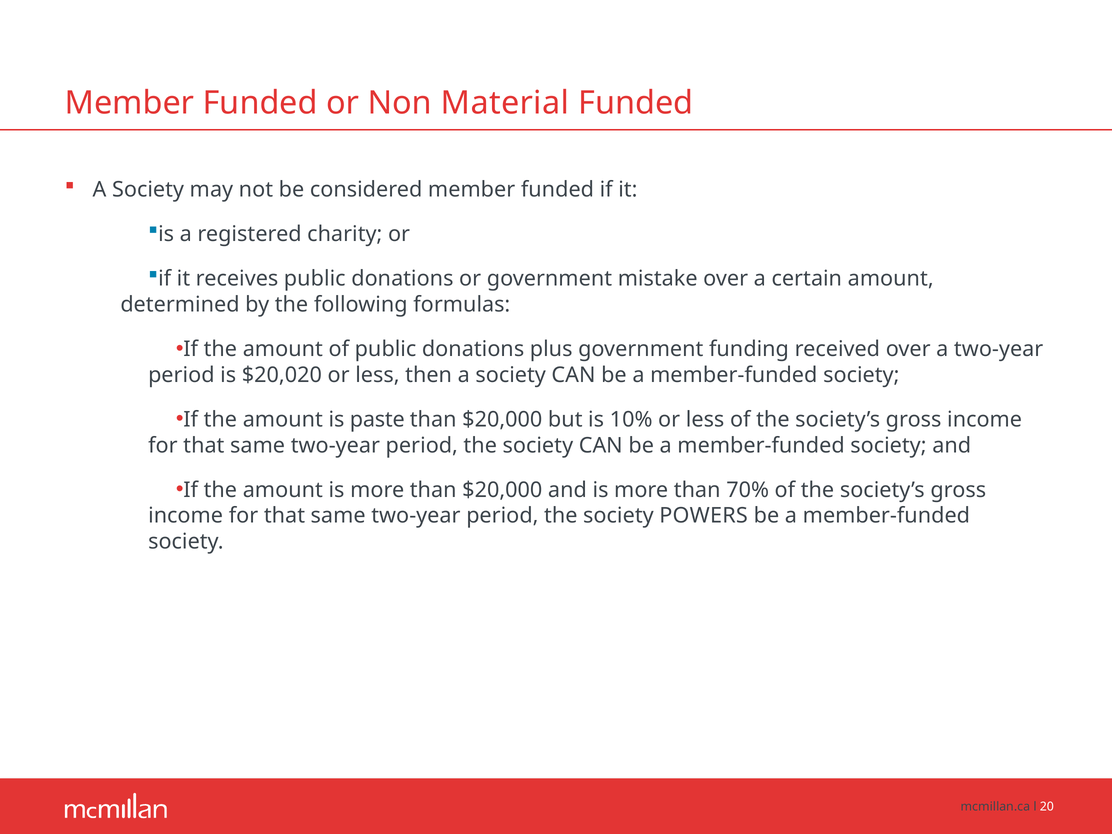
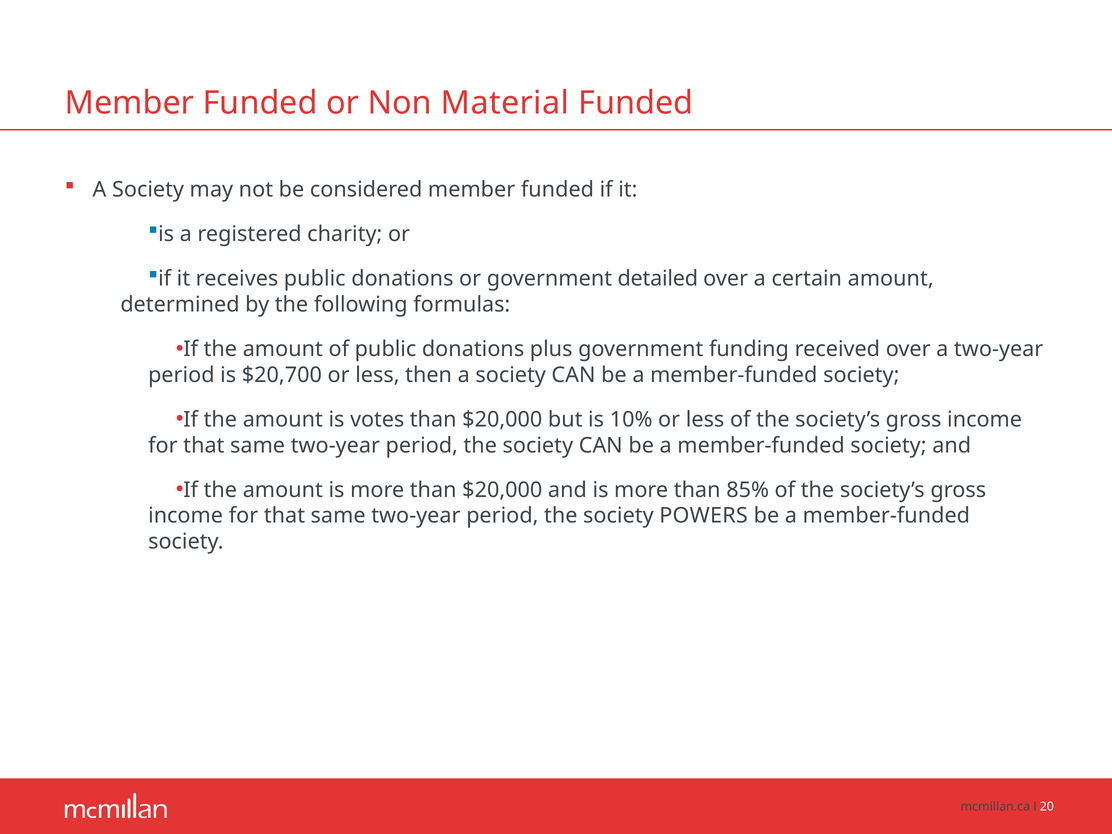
mistake: mistake -> detailed (658, 279)
$20,020: $20,020 -> $20,700 (282, 375)
paste: paste -> votes (377, 419)
70%: 70% -> 85% (748, 490)
